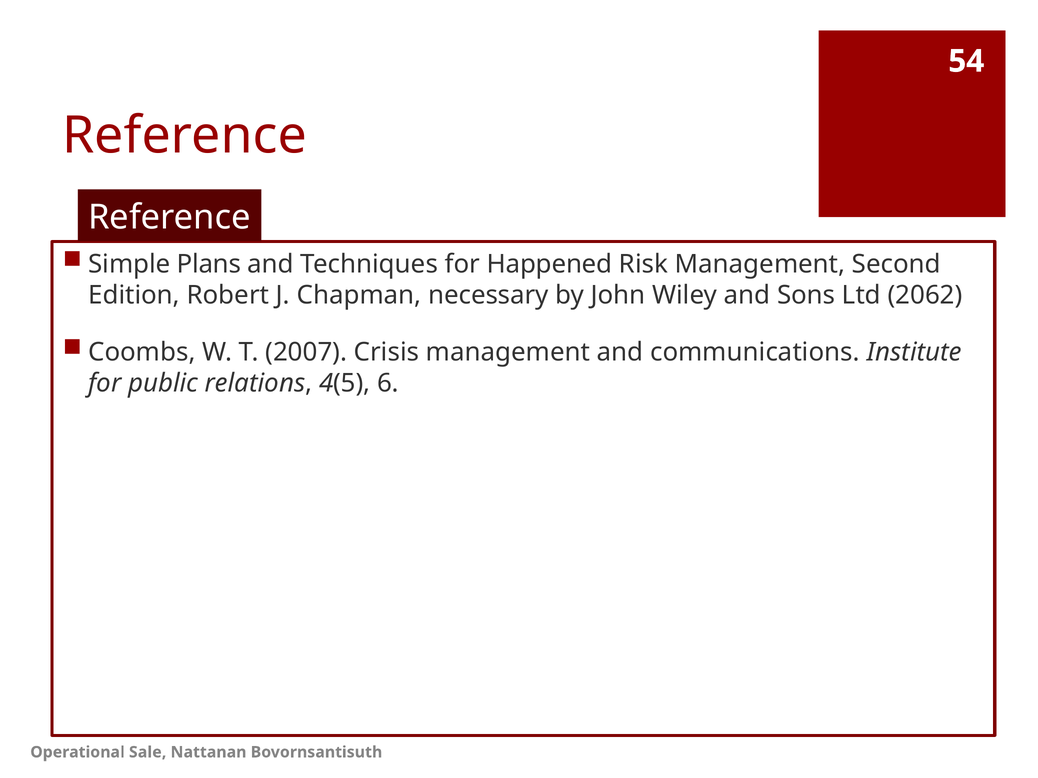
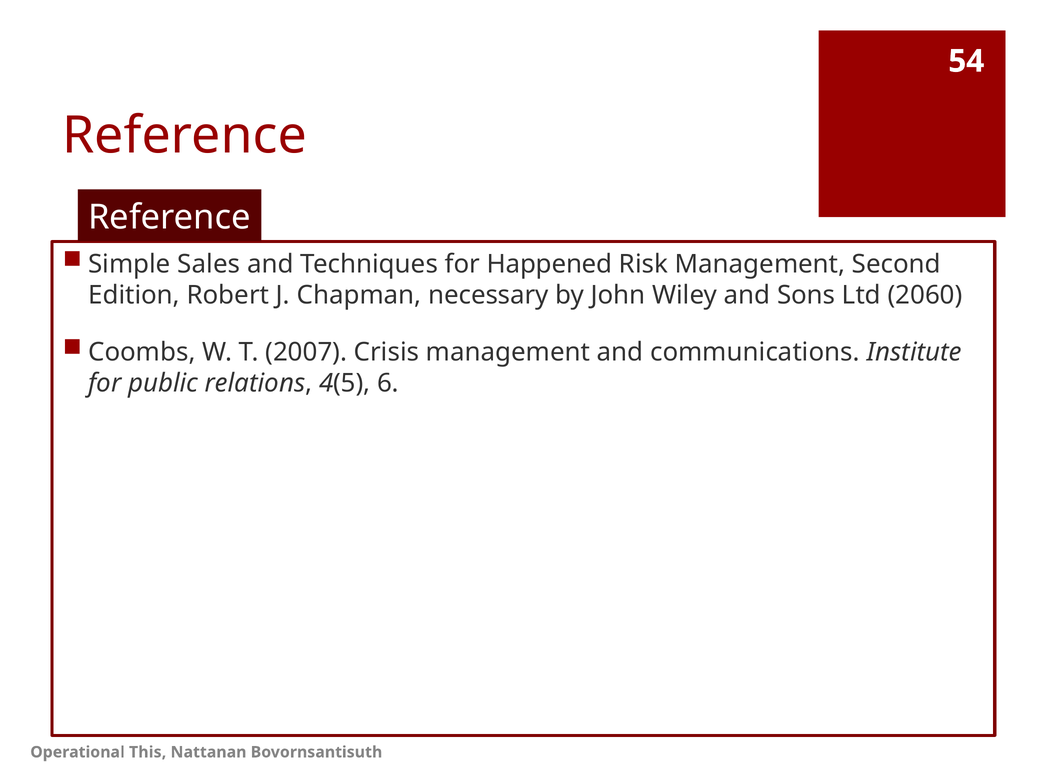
Plans: Plans -> Sales (209, 264)
2062: 2062 -> 2060 (925, 295)
Sale: Sale -> This (148, 753)
